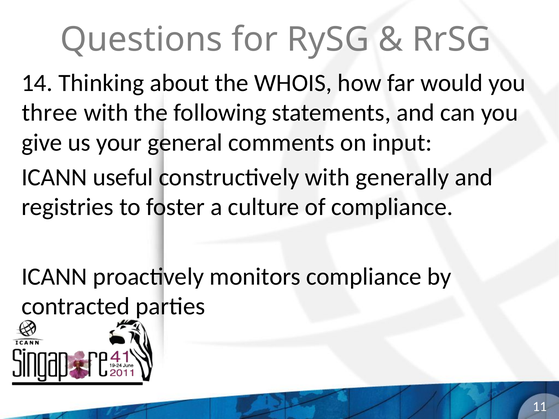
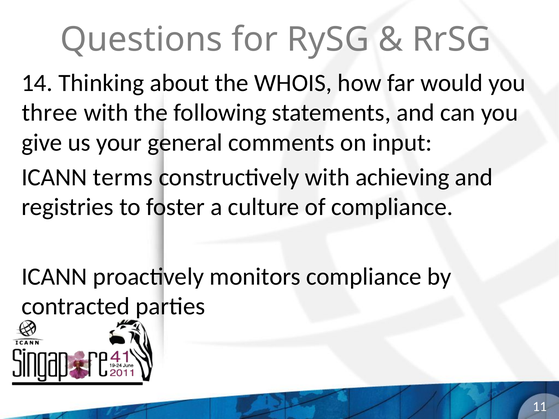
useful: useful -> terms (123, 177)
generally: generally -> achieving (402, 177)
